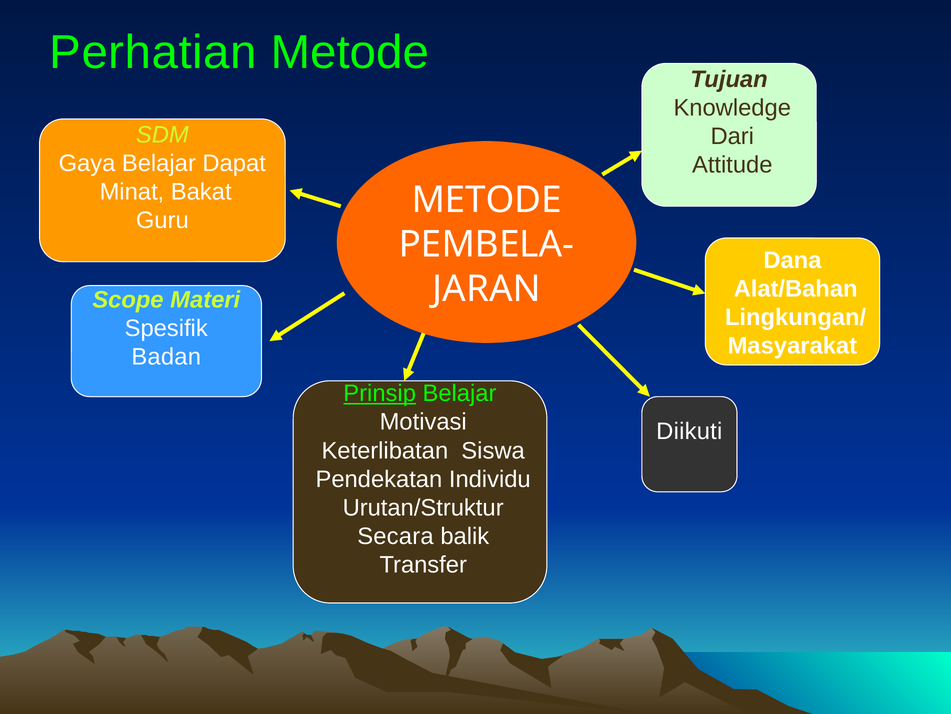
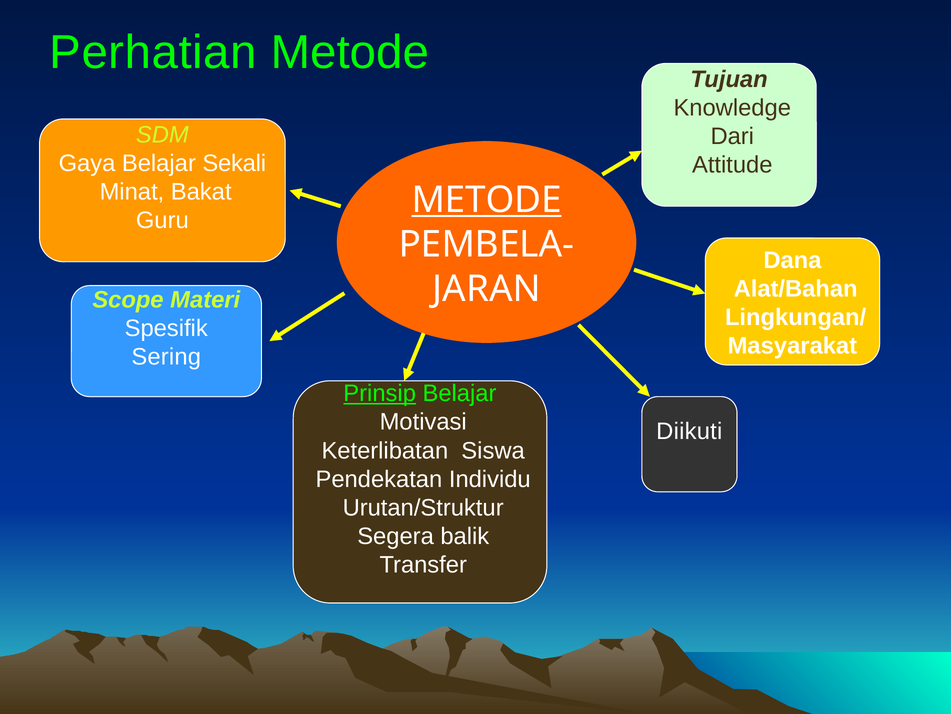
Dapat: Dapat -> Sekali (234, 163)
METODE underline: none -> present (487, 200)
Badan: Badan -> Sering (166, 357)
Secara: Secara -> Segera (396, 536)
